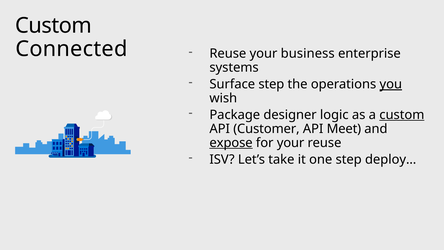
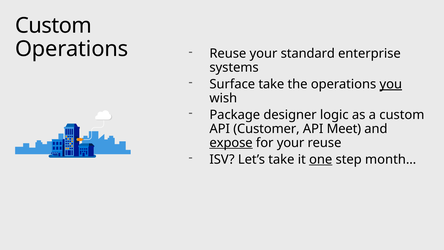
Connected: Connected -> Operations (72, 49)
business: business -> standard (308, 54)
Surface step: step -> take (271, 84)
custom underline: present -> none (402, 115)
one underline: none -> present (321, 159)
deploy…: deploy… -> month… (391, 159)
